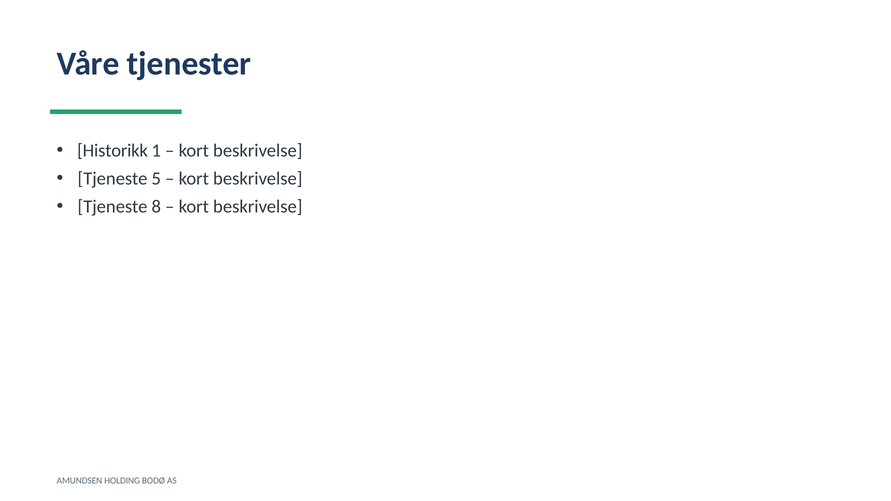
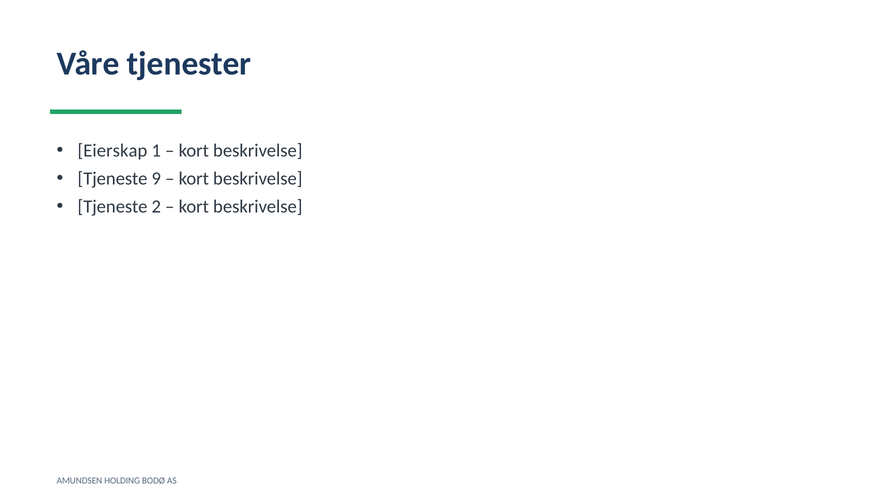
Historikk: Historikk -> Eierskap (112, 151)
5: 5 -> 9 (156, 179)
8: 8 -> 2 (156, 207)
